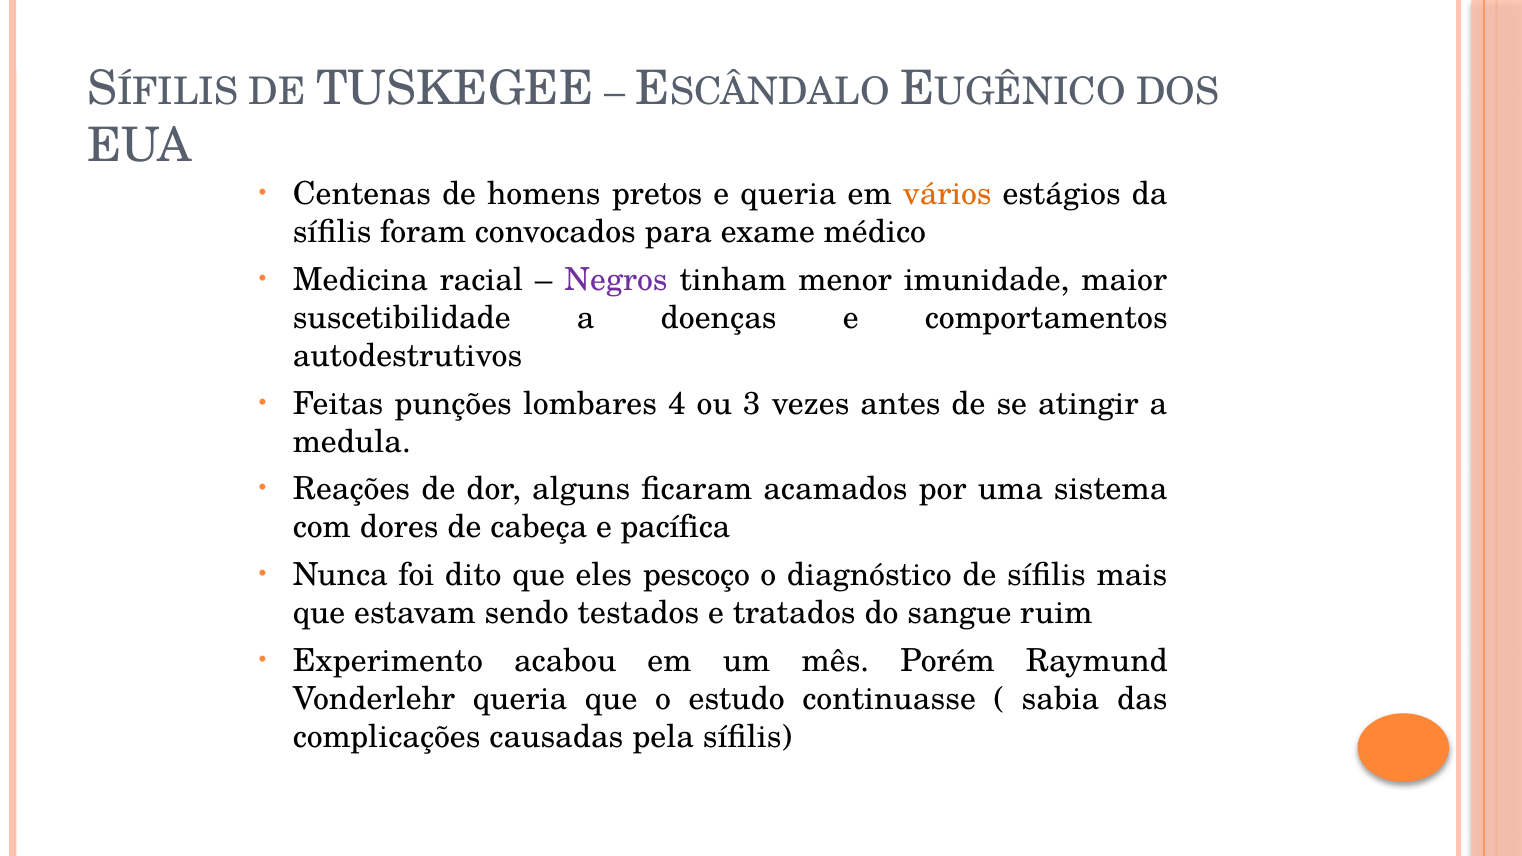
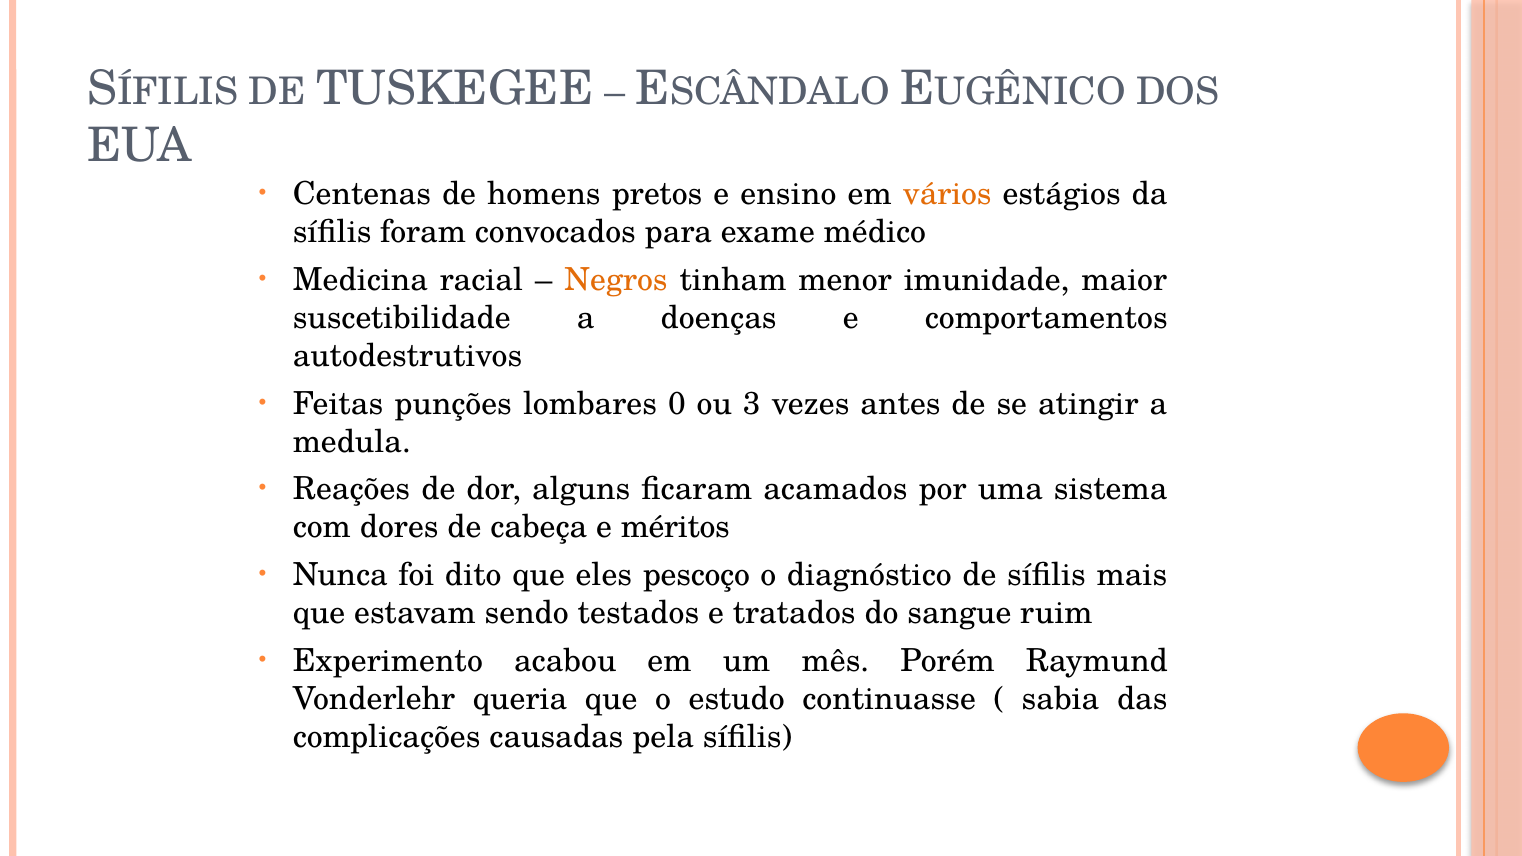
e queria: queria -> ensino (788, 194)
Negros colour: purple -> orange (616, 280)
4: 4 -> 0 (677, 404)
pacífica: pacífica -> méritos (675, 528)
